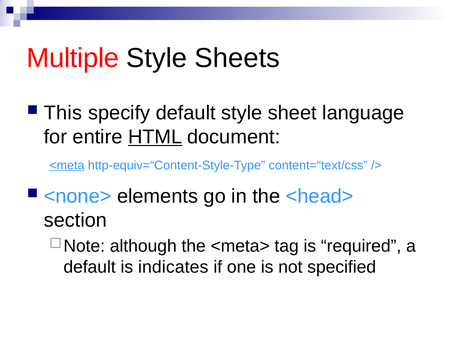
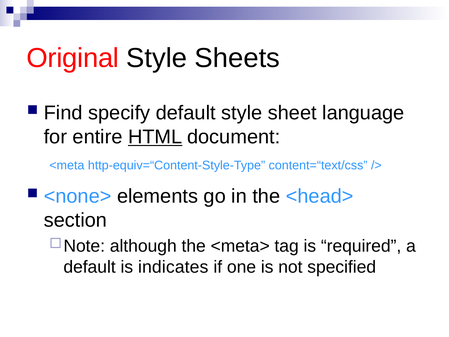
Multiple: Multiple -> Original (73, 58)
This: This -> Find (63, 113)
<meta underline: present -> none (67, 165)
